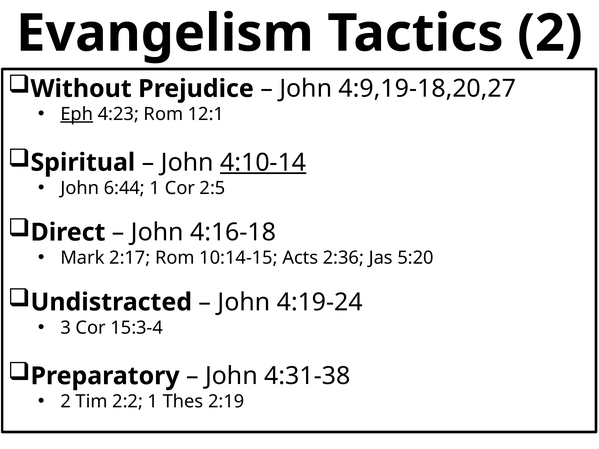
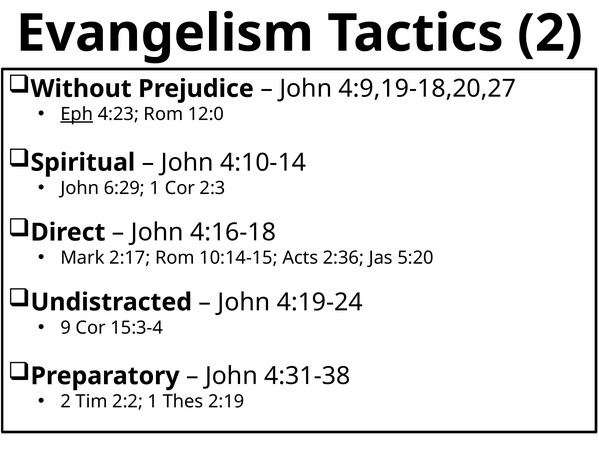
12:1: 12:1 -> 12:0 (206, 114)
4:10-14 underline: present -> none (263, 163)
6:44: 6:44 -> 6:29 (124, 188)
2:5: 2:5 -> 2:3 (213, 188)
3: 3 -> 9 (66, 328)
